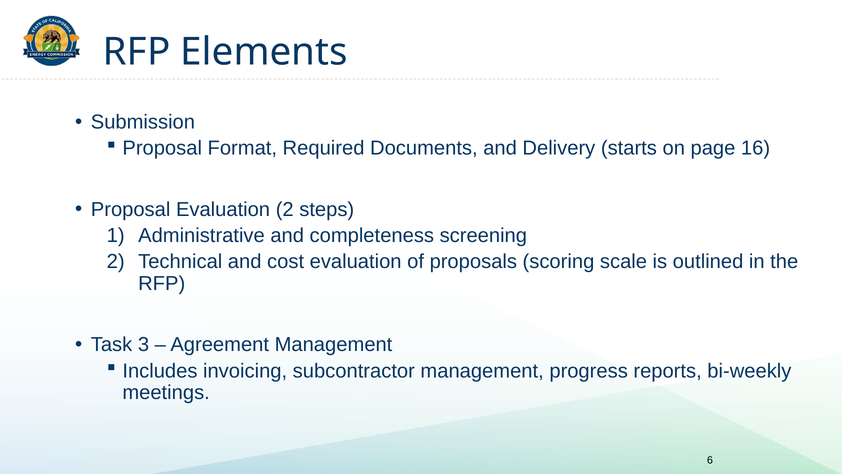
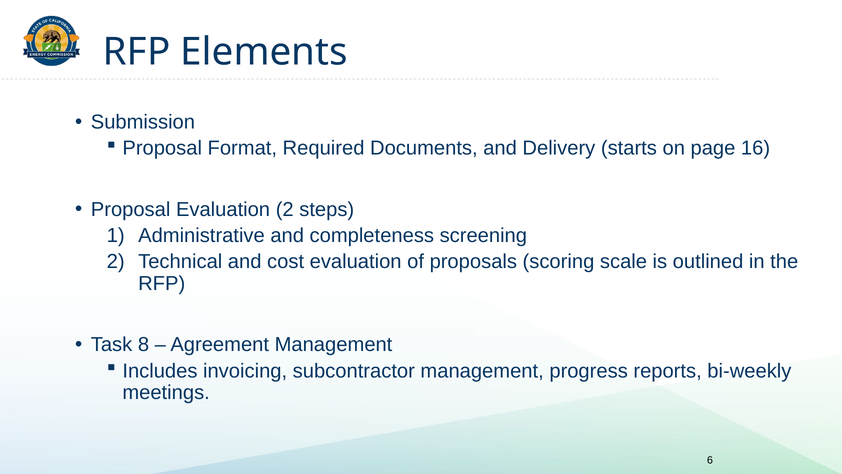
3: 3 -> 8 (144, 344)
